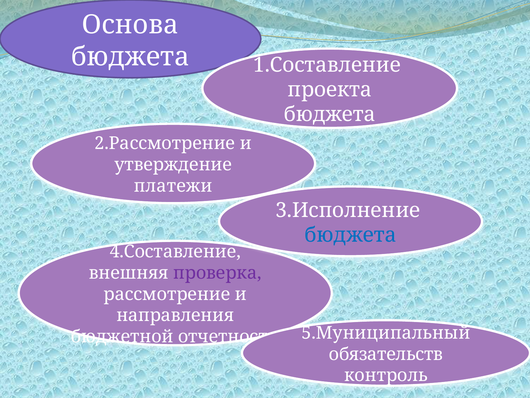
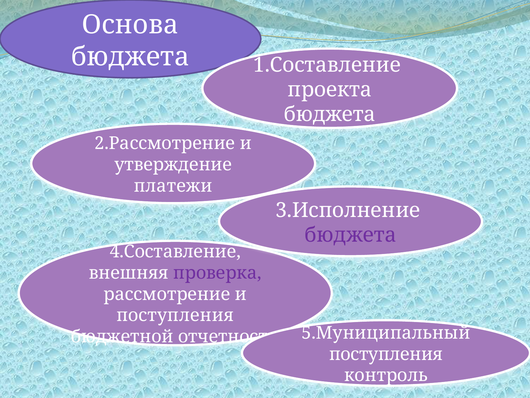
бюджета colour: blue -> purple (351, 235)
направления: направления -> поступления (175, 315)
обязательств: обязательств -> поступления (386, 354)
